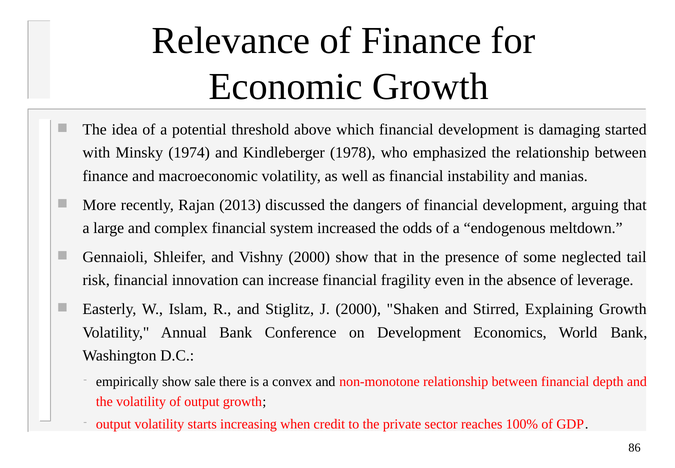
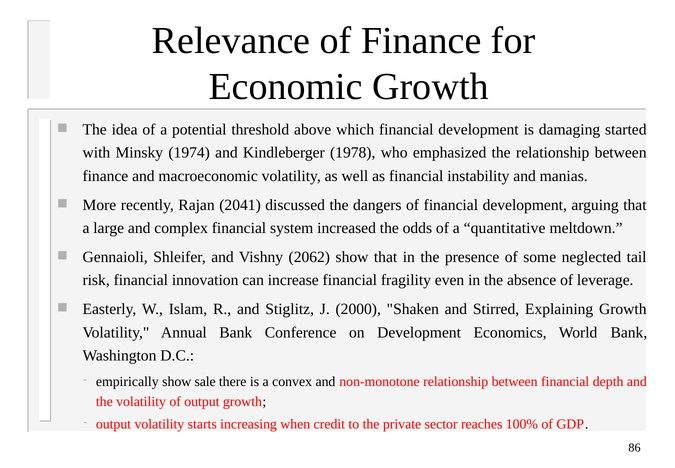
2013: 2013 -> 2041 (240, 205)
endogenous: endogenous -> quantitative (505, 228)
Vishny 2000: 2000 -> 2062 (309, 257)
